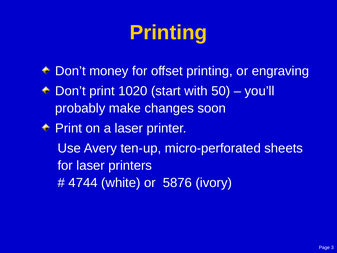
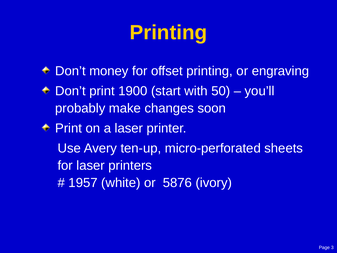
1020: 1020 -> 1900 (133, 91)
4744: 4744 -> 1957 (83, 183)
